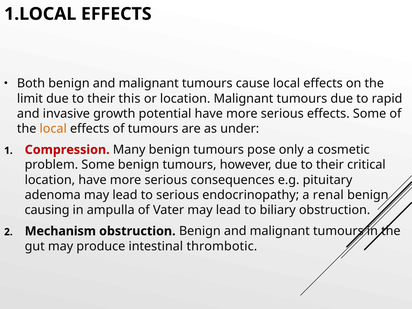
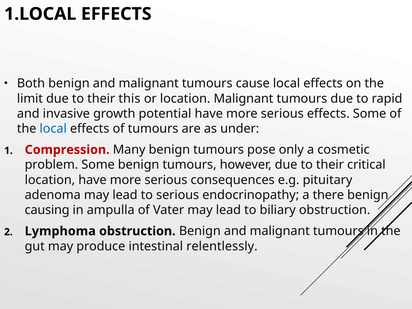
local colour: orange -> blue (53, 129)
renal: renal -> there (328, 195)
Mechanism: Mechanism -> Lymphoma (60, 231)
thrombotic: thrombotic -> relentlessly (222, 246)
